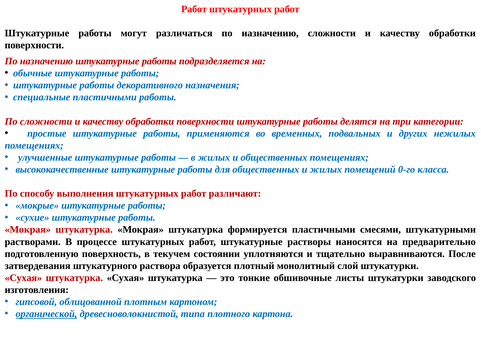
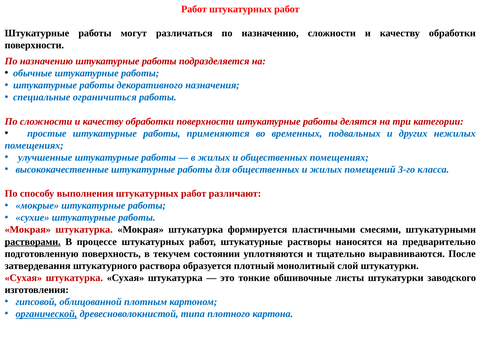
специальные пластичными: пластичными -> ограничиться (105, 97)
0-го: 0-го -> 3-го (407, 169)
растворами underline: none -> present (33, 242)
